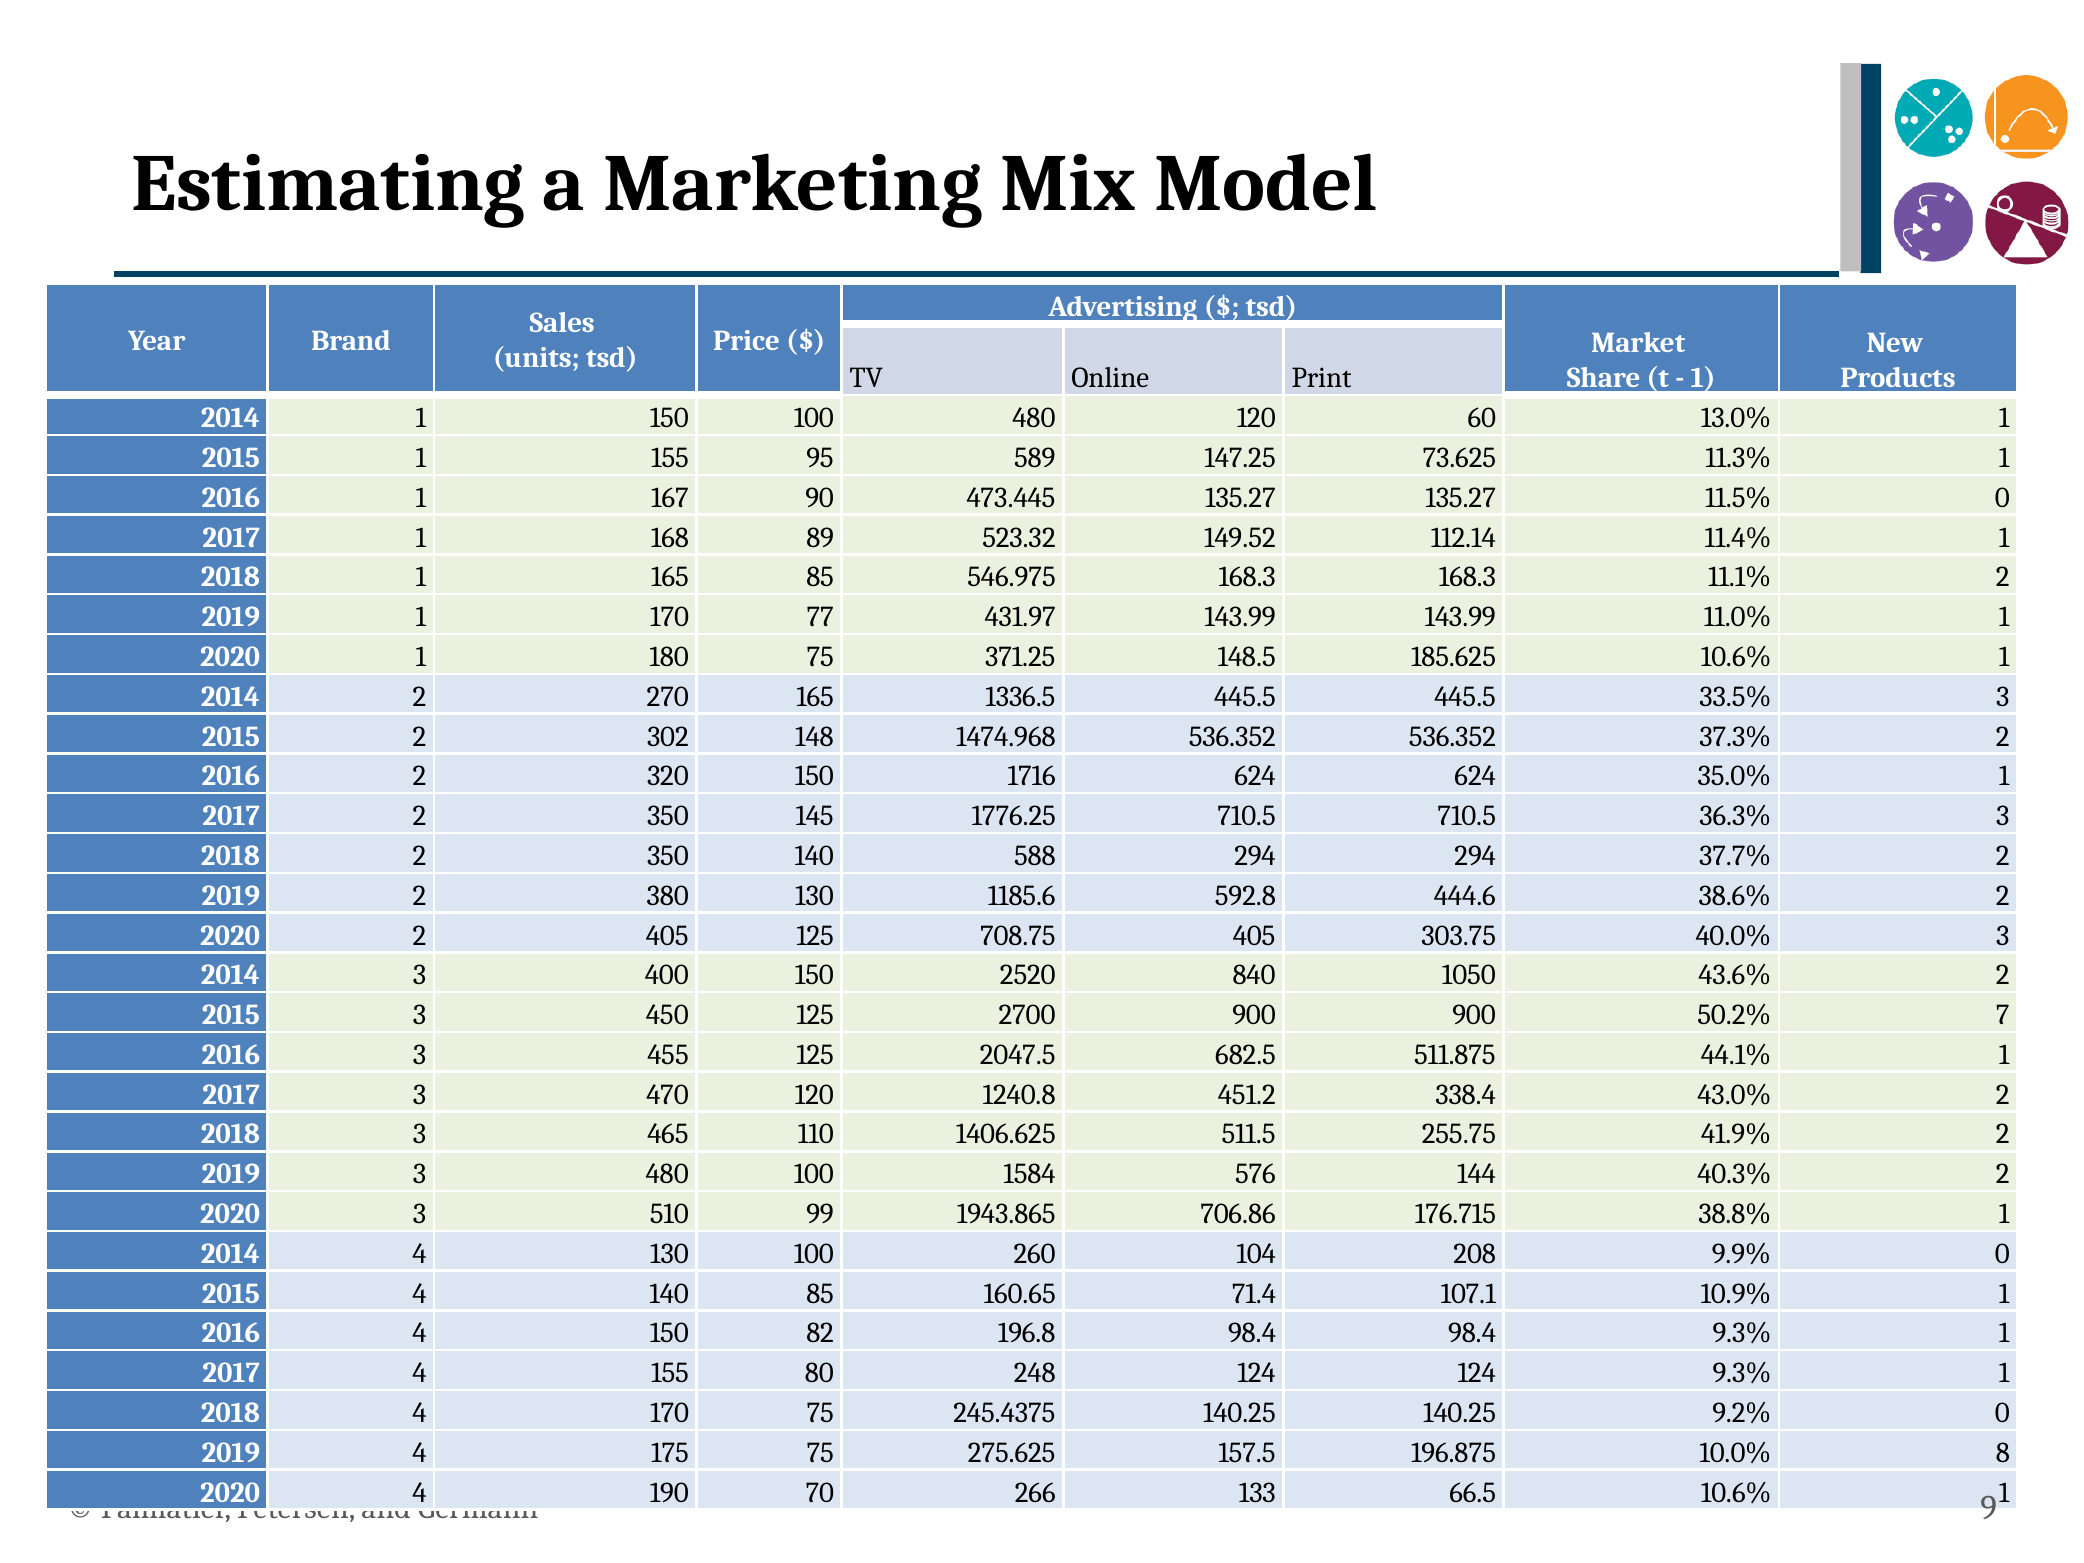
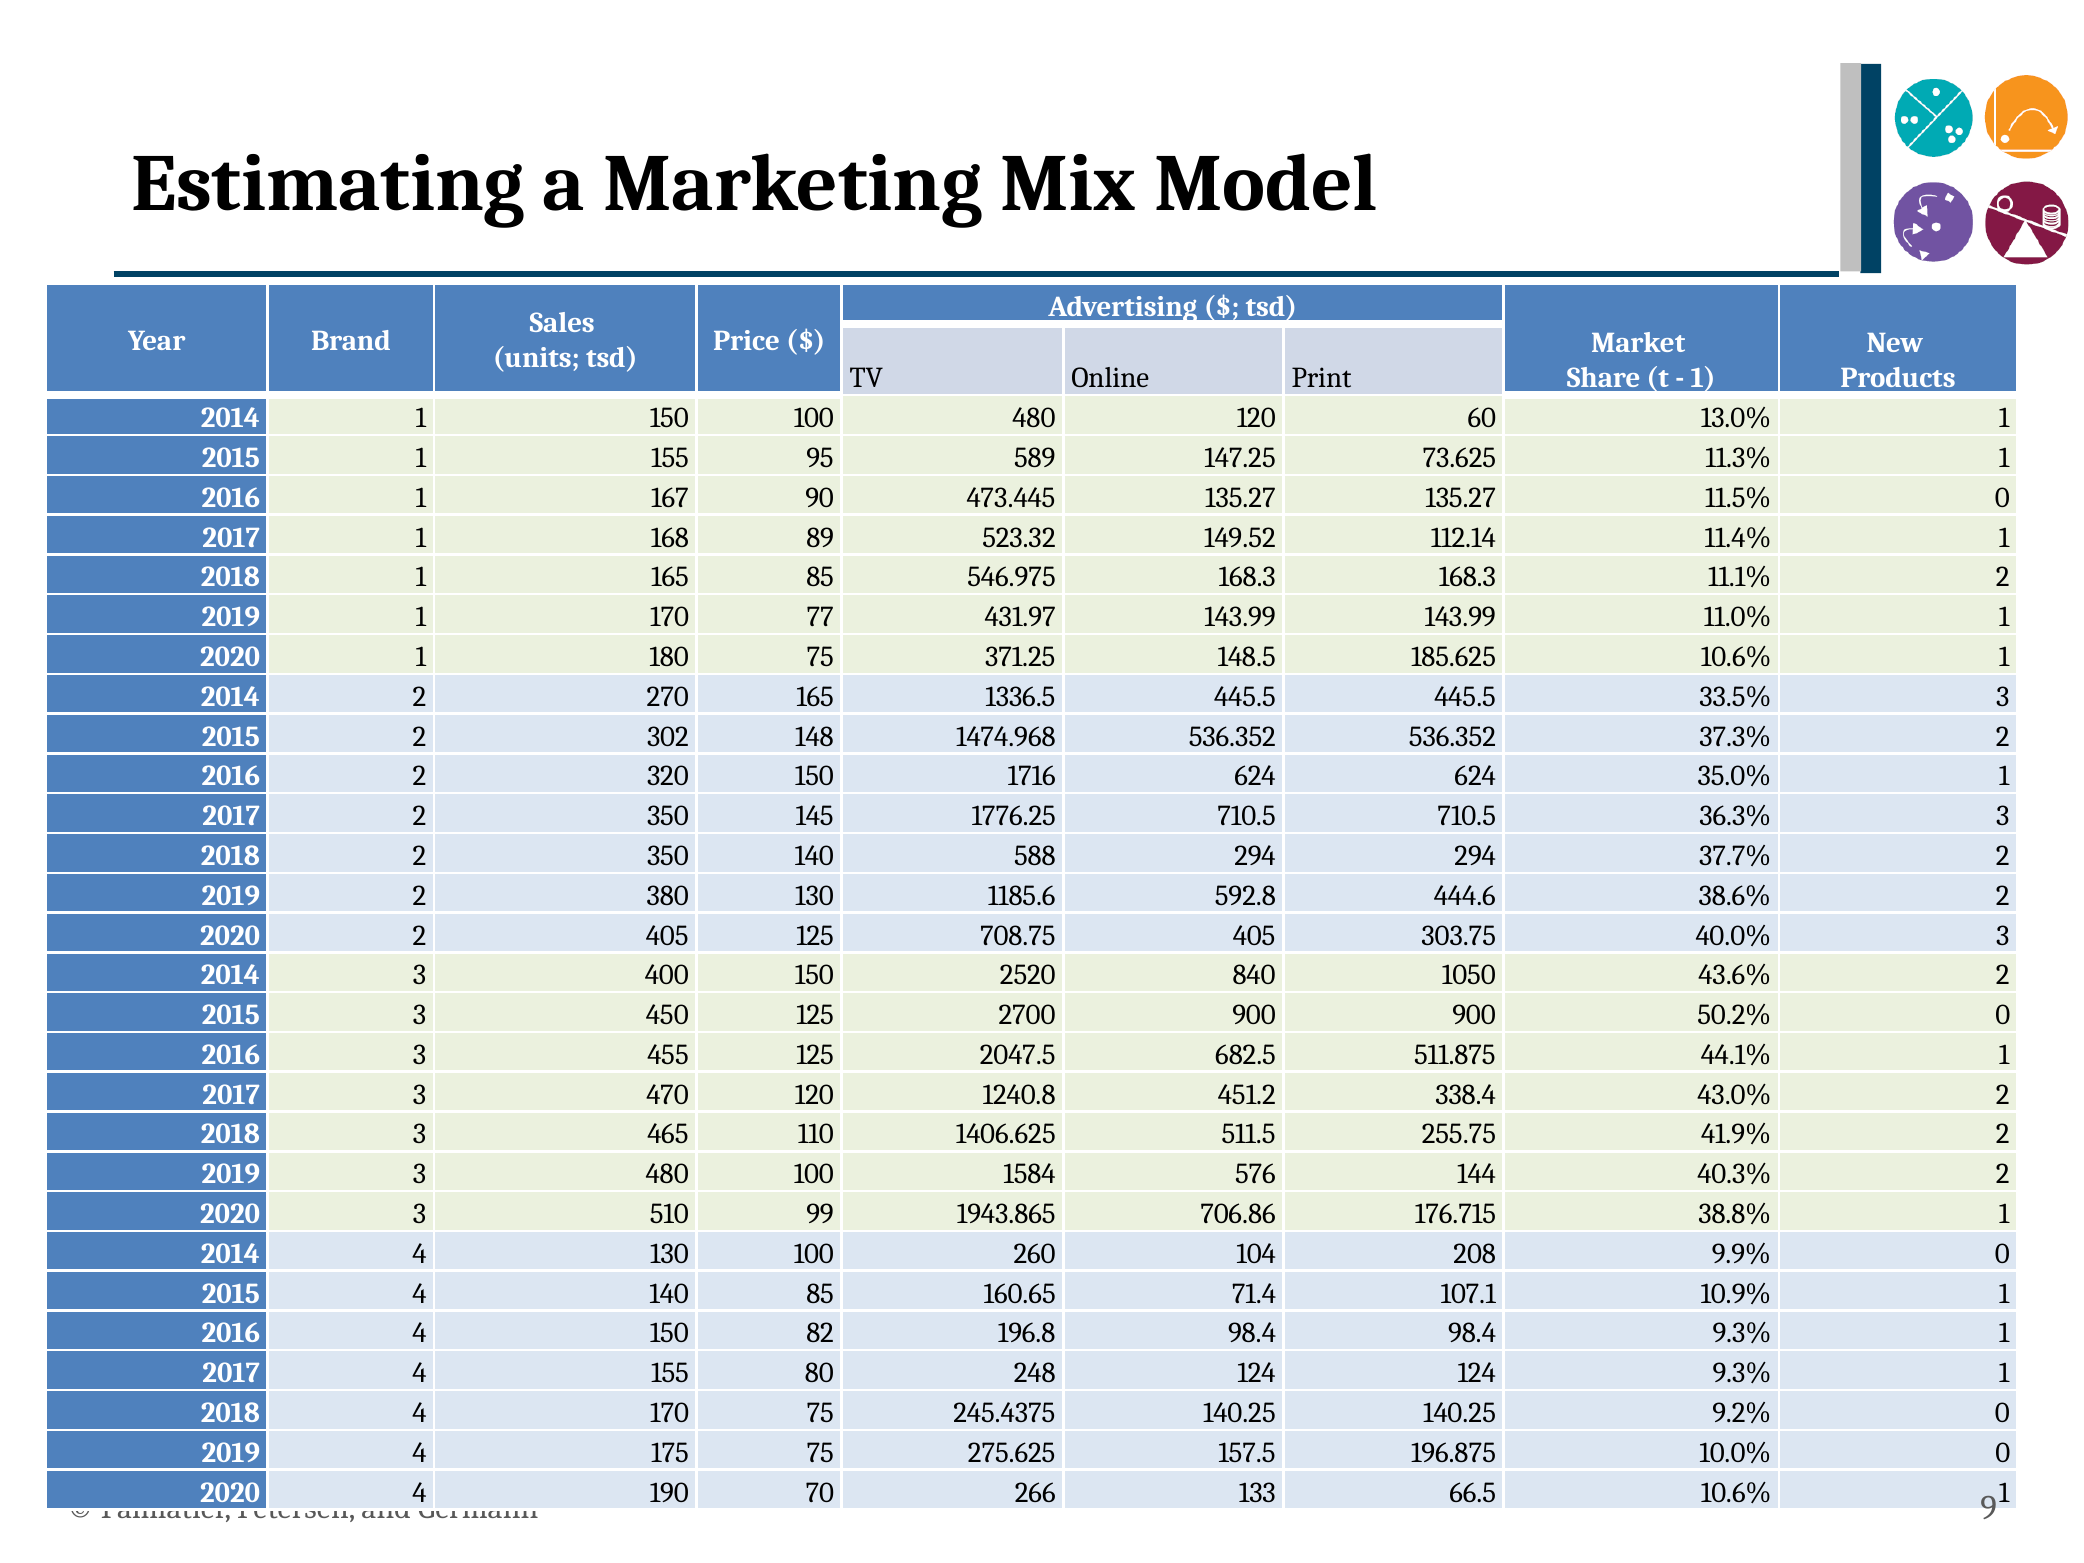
50.2% 7: 7 -> 0 (2003, 1015)
10.0% 8: 8 -> 0 (2003, 1453)
